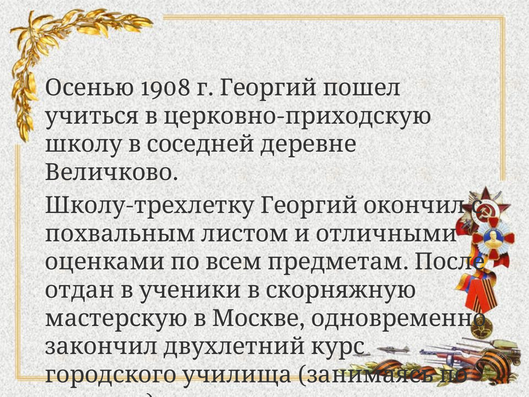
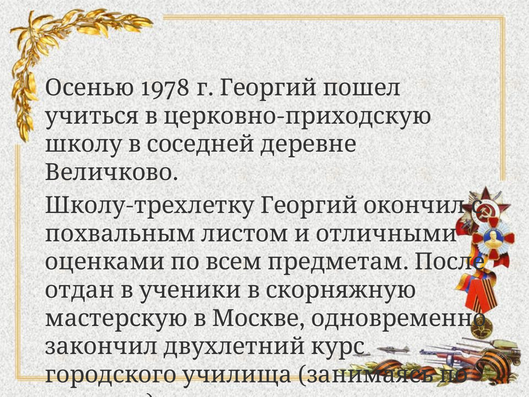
1908: 1908 -> 1978 (165, 88)
